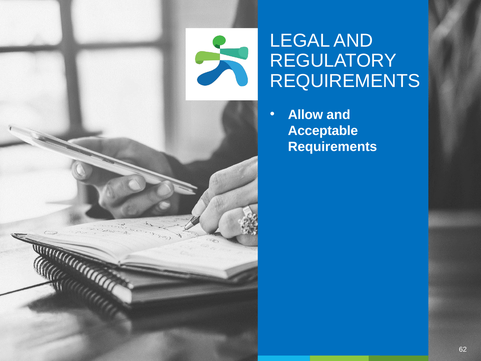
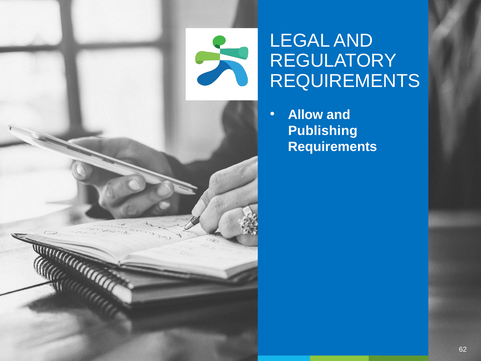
Acceptable: Acceptable -> Publishing (323, 131)
